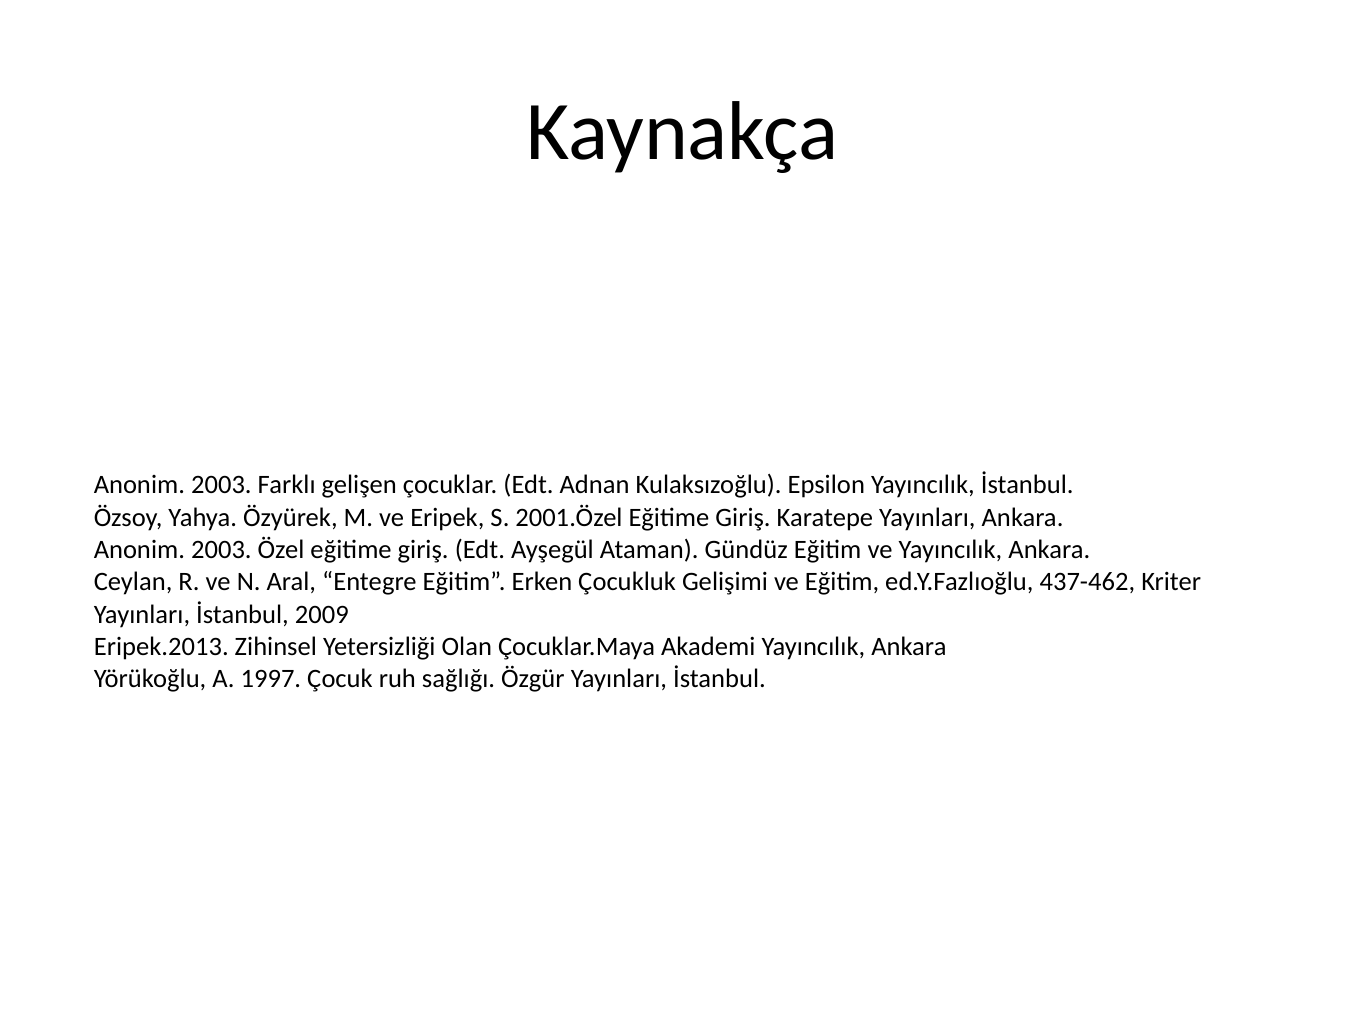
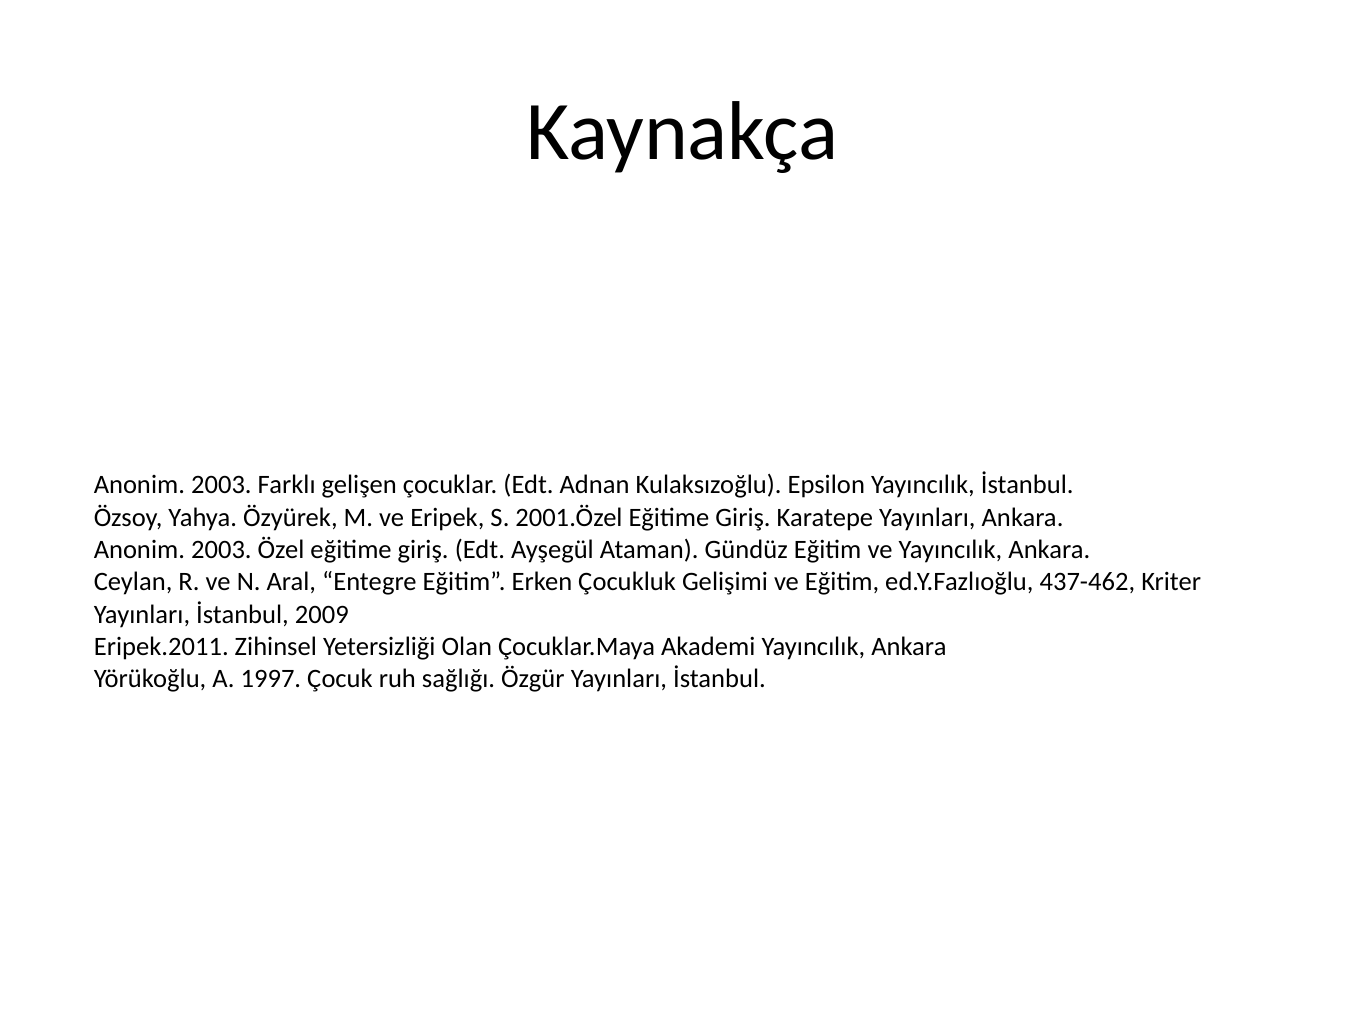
Eripek.2013: Eripek.2013 -> Eripek.2011 (161, 647)
